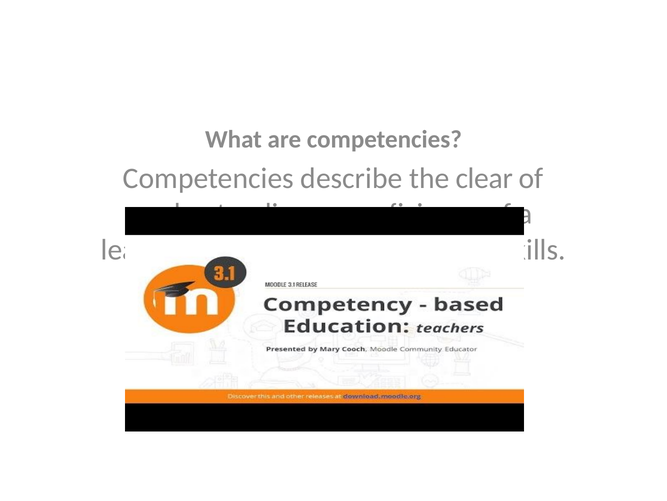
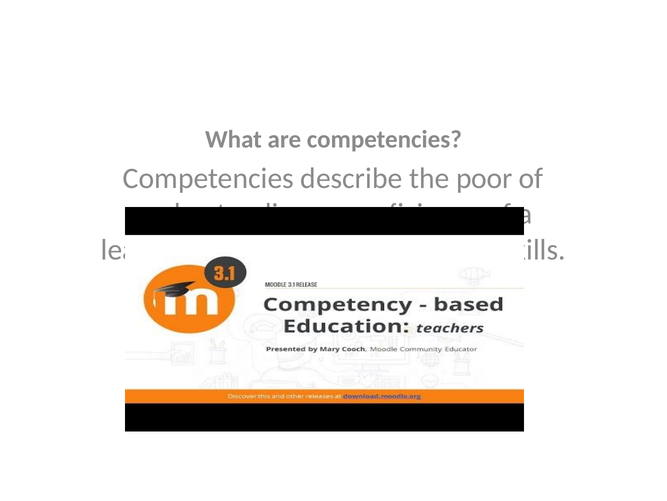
clear: clear -> poor (484, 178)
